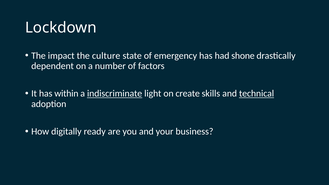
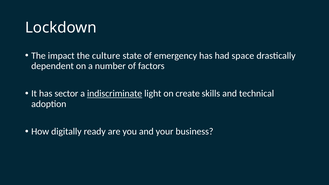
shone: shone -> space (243, 56)
within: within -> sector (66, 94)
technical underline: present -> none (257, 94)
